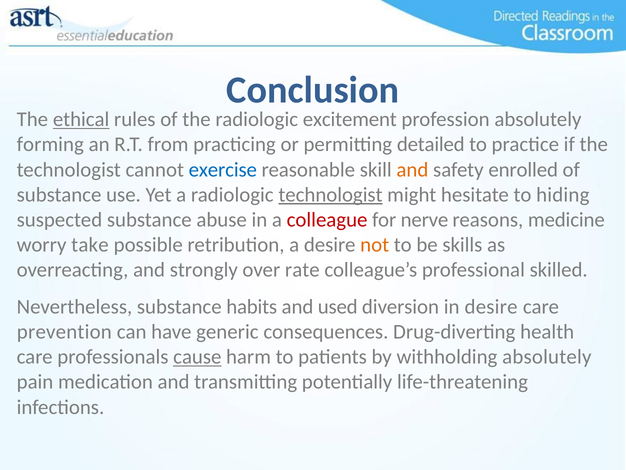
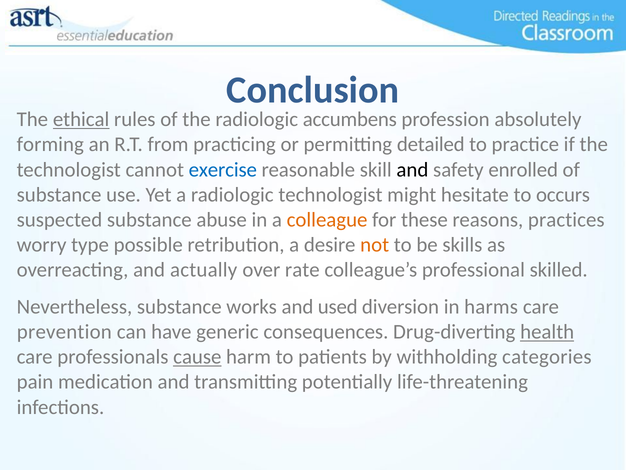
excitement: excitement -> accumbens (350, 119)
and colour: orange -> black (412, 169)
technologist underline: present -> none (331, 195)
hiding: hiding -> occurs (563, 195)
colleague colour: red -> orange (327, 220)
nerve: nerve -> these (424, 220)
medicine: medicine -> practices (566, 220)
take: take -> type (90, 245)
strongly: strongly -> actually (204, 270)
habits: habits -> works (252, 307)
in desire: desire -> harms (491, 307)
health underline: none -> present (547, 332)
withholding absolutely: absolutely -> categories (547, 357)
